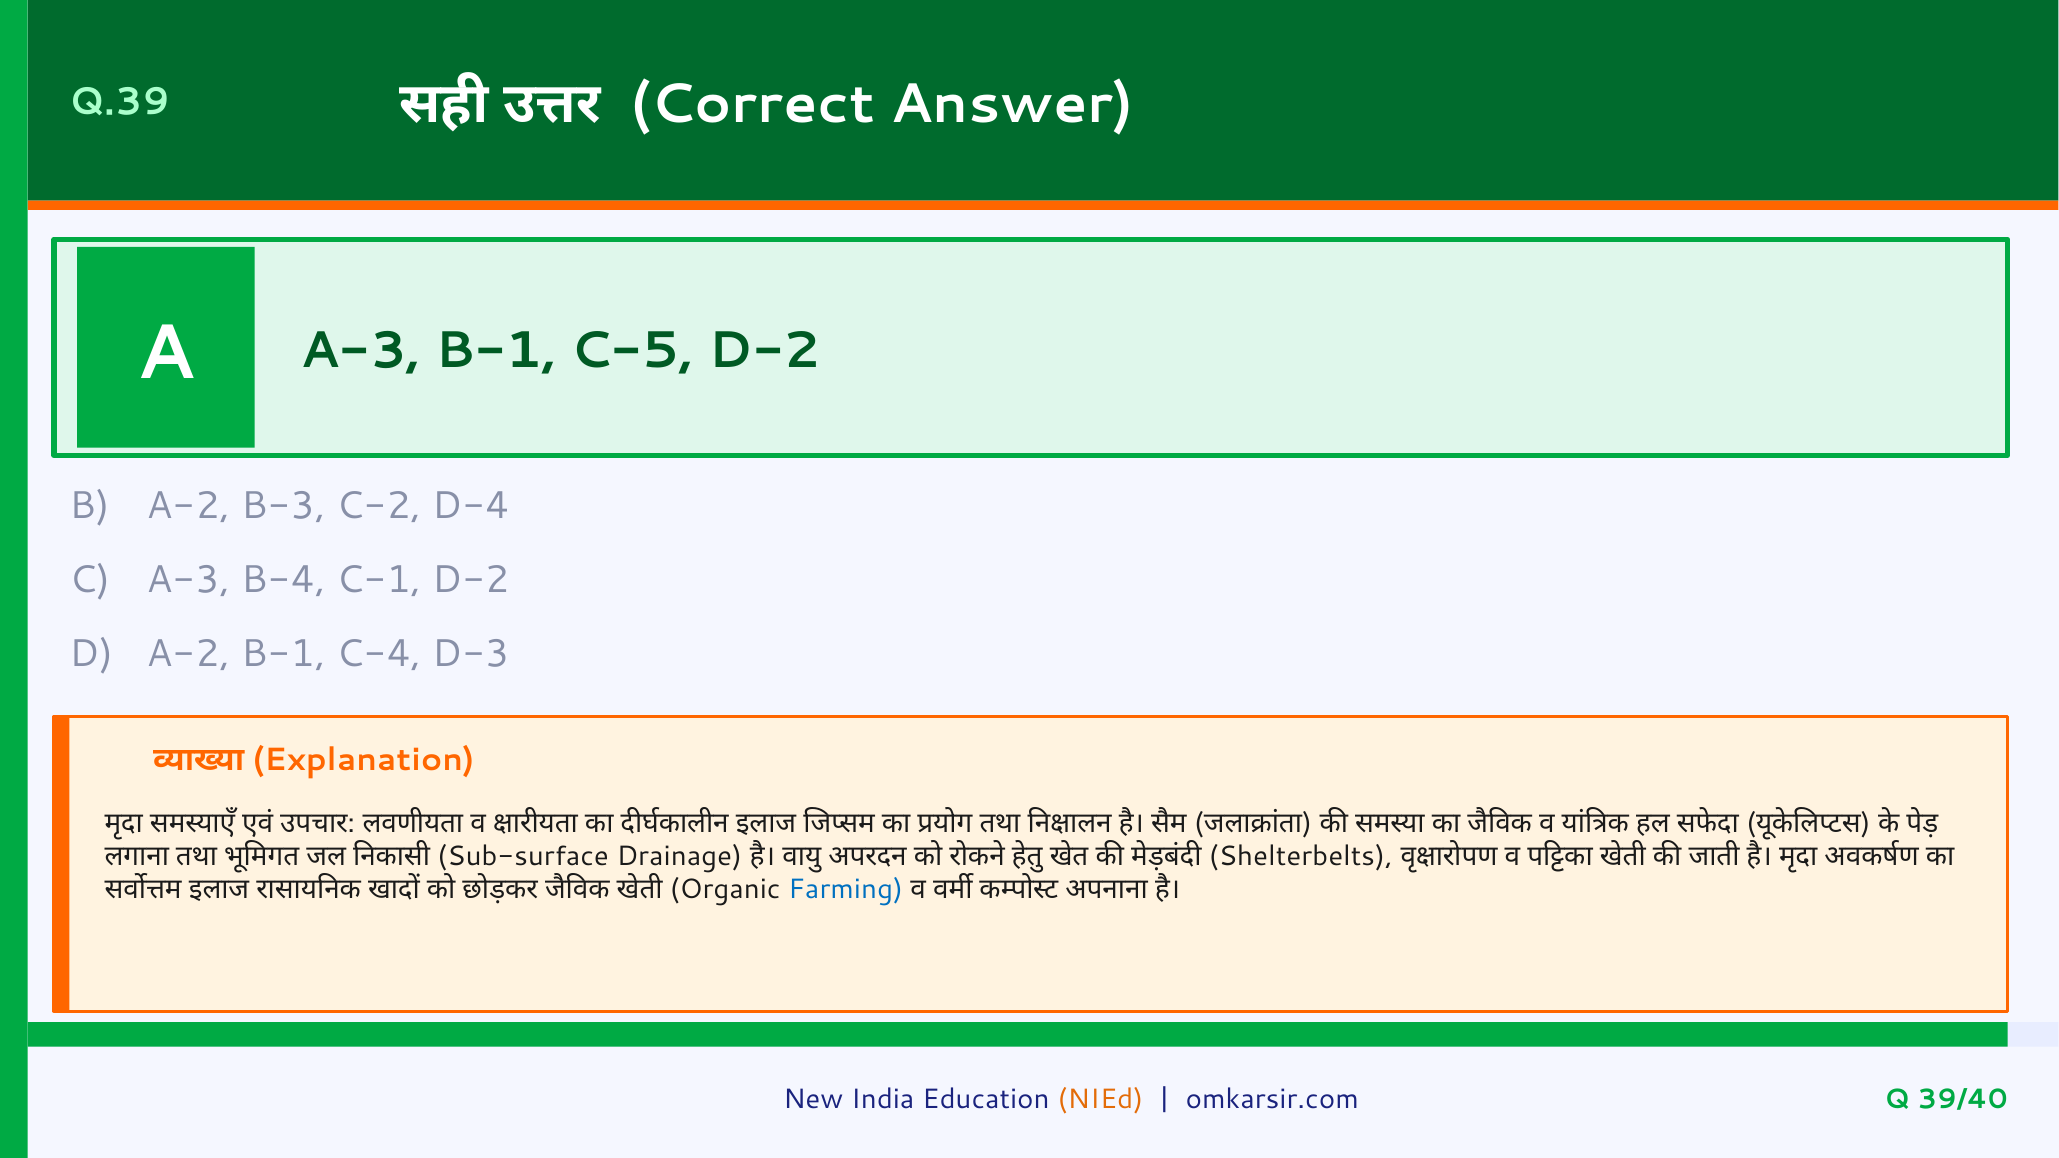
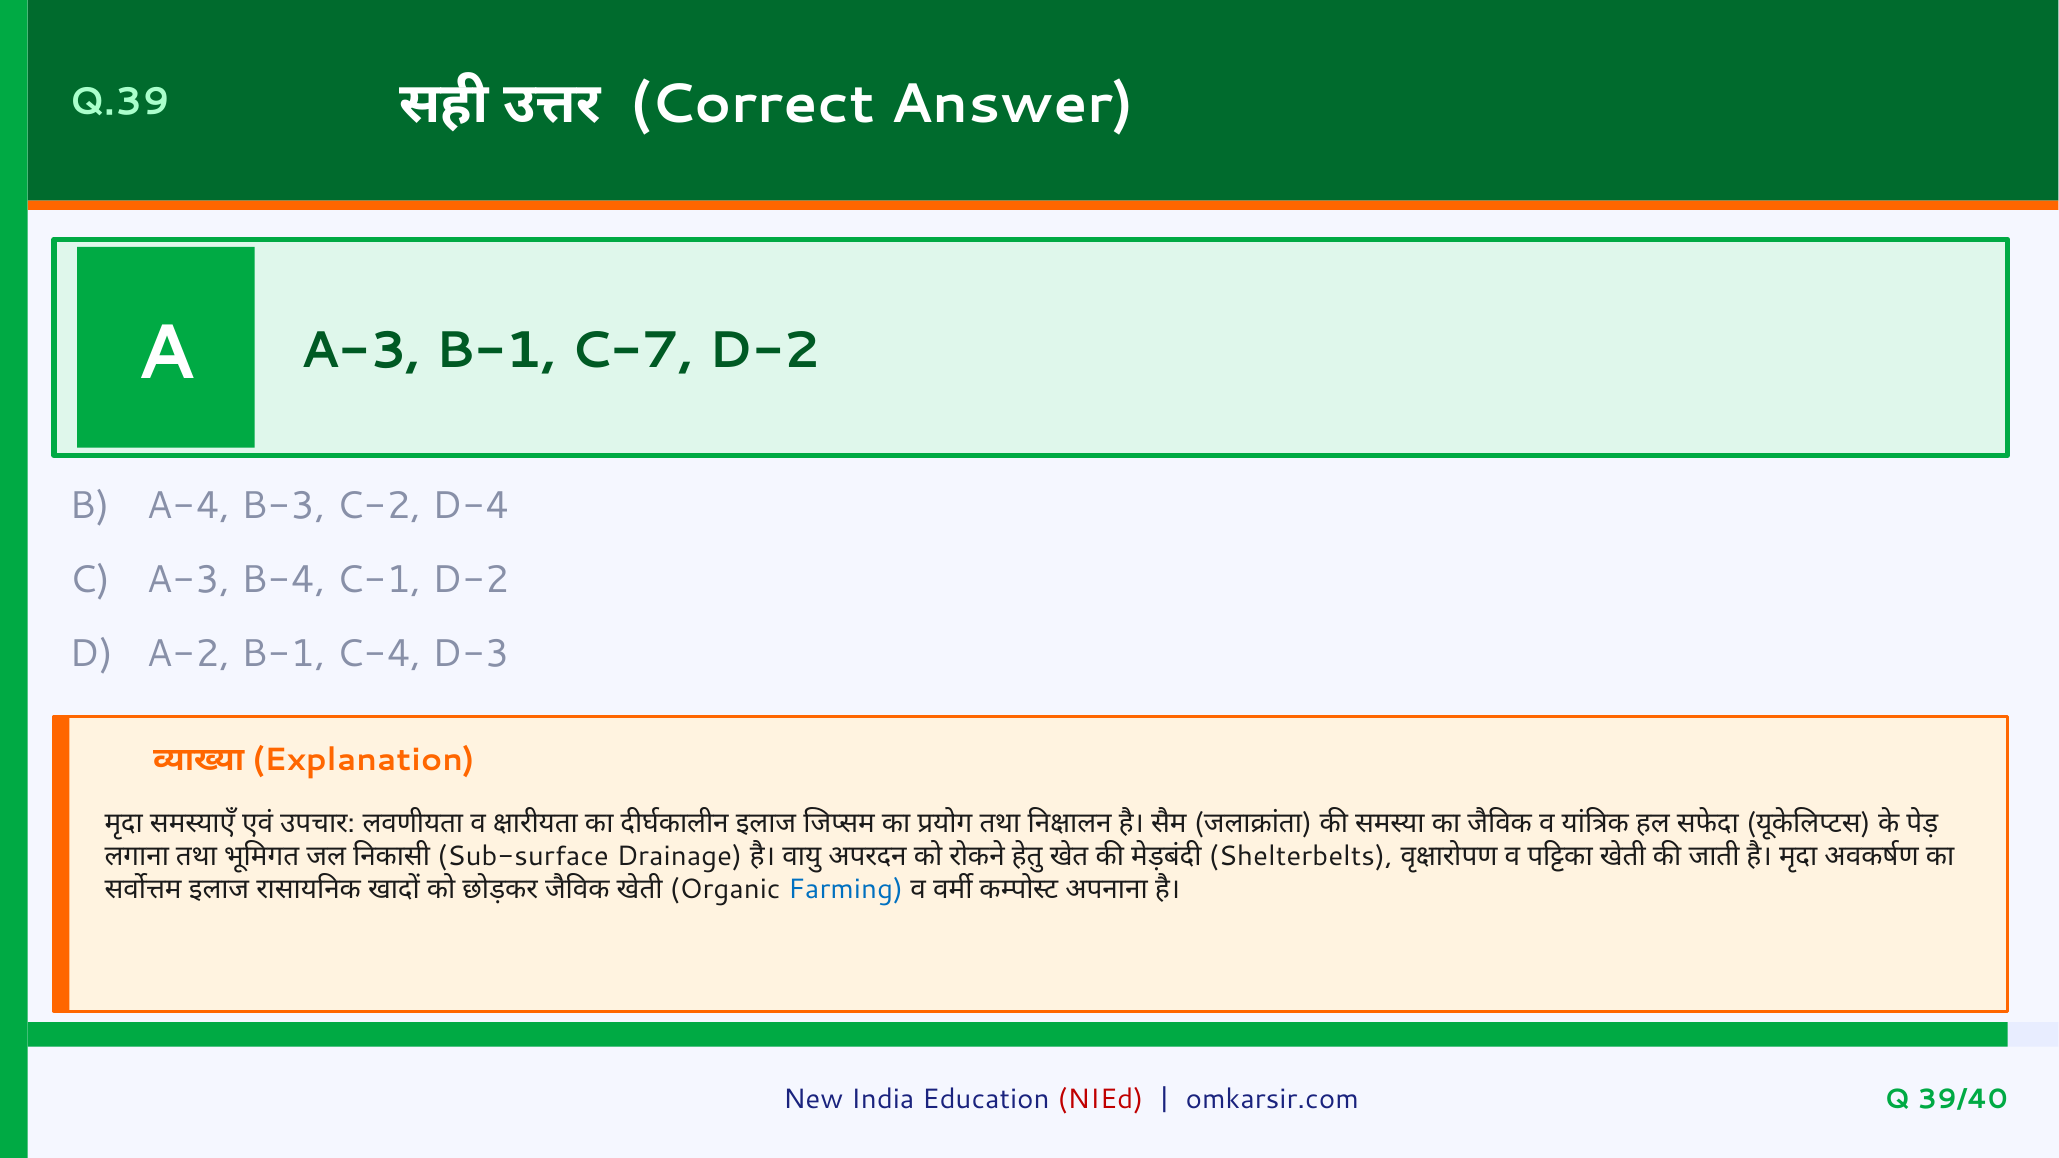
C-5: C-5 -> C-7 (632, 351)
B A-2: A-2 -> A-4 (188, 506)
NIEd colour: orange -> red (1100, 1100)
